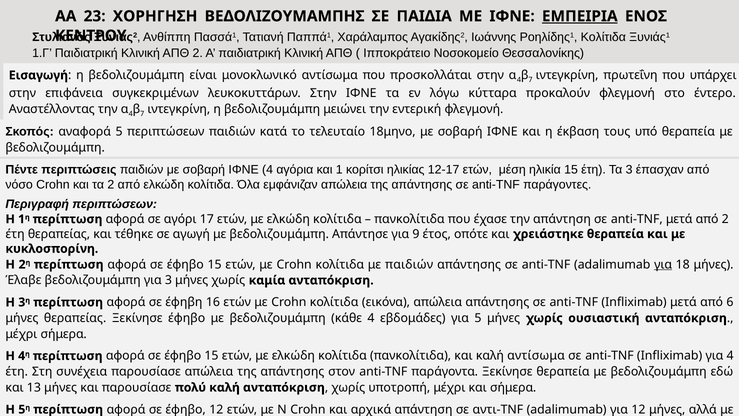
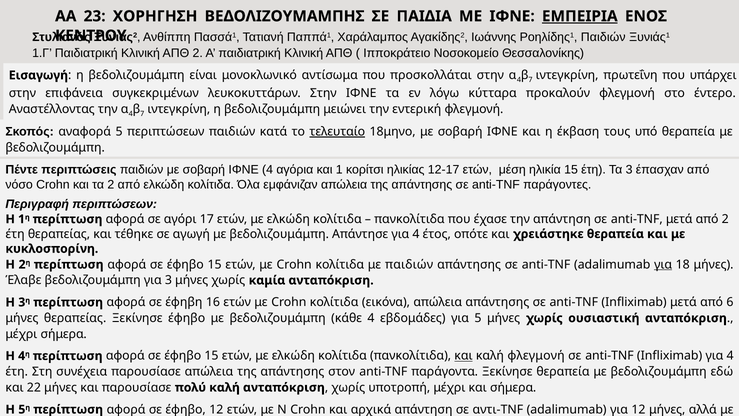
Ροηλίδης1 Κολίτιδα: Κολίτιδα -> Παιδιών (603, 37)
τελευταίο underline: none -> present (337, 132)
Απάντησε για 9: 9 -> 4 (416, 234)
και underline: none -> present (463, 356)
καλή αντίσωμα: αντίσωμα -> φλεγμονή (536, 356)
13: 13 -> 22 (34, 387)
